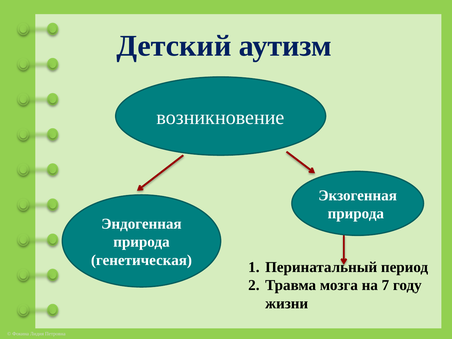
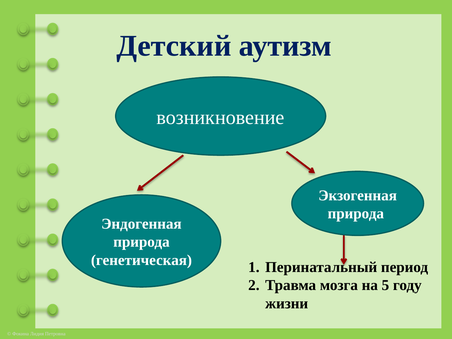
7: 7 -> 5 (385, 285)
